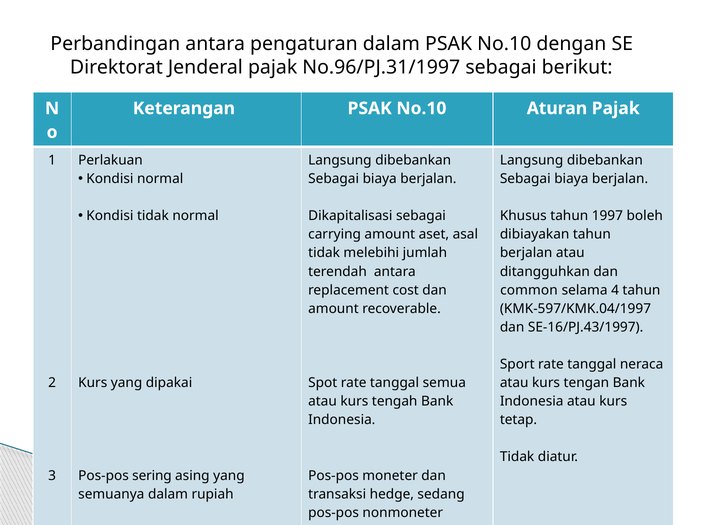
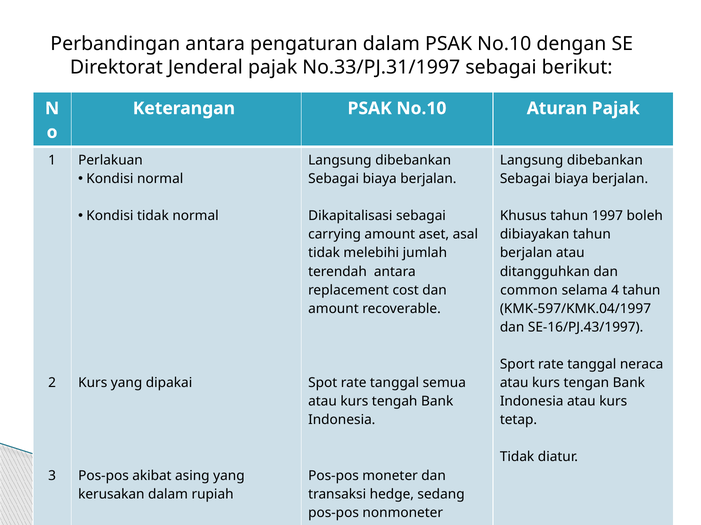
No.96/PJ.31/1997: No.96/PJ.31/1997 -> No.33/PJ.31/1997 (381, 67)
sering: sering -> akibat (152, 476)
semuanya: semuanya -> kerusakan (111, 495)
